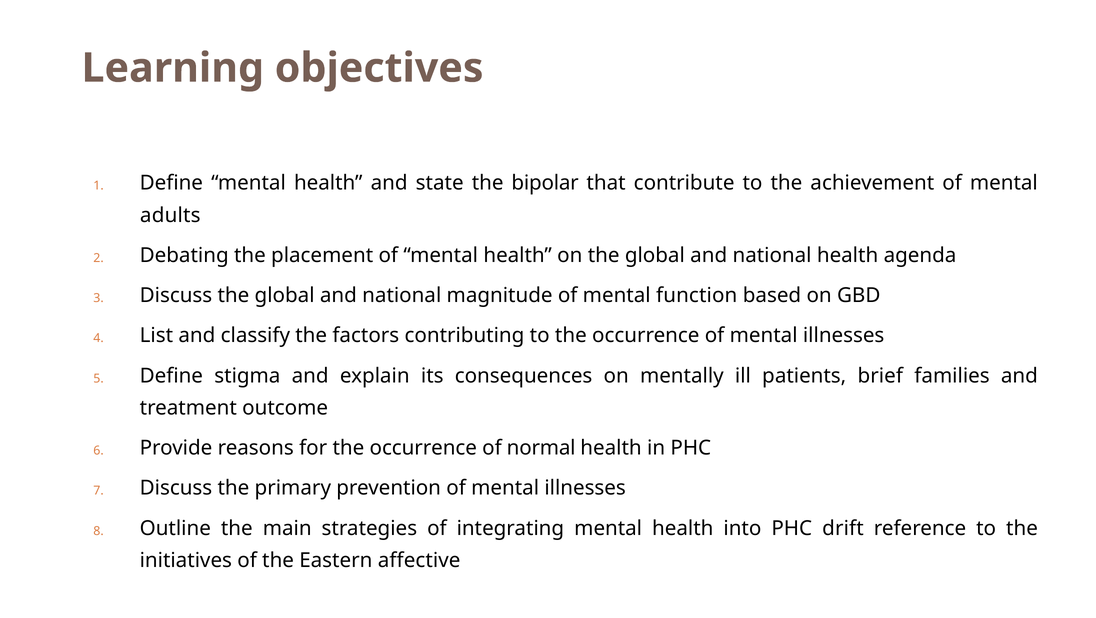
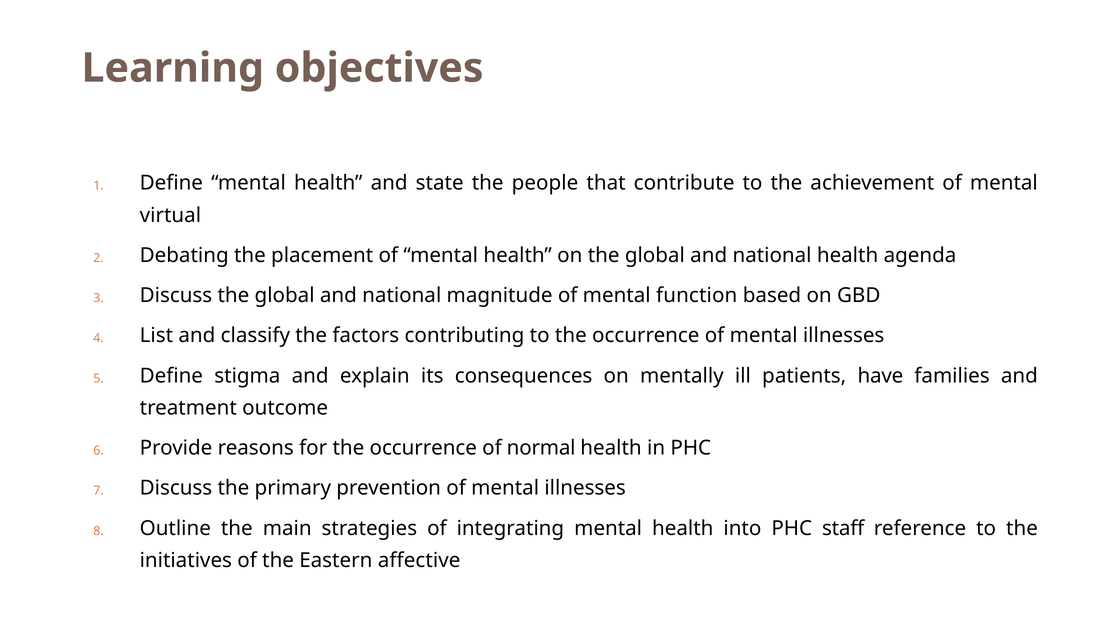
bipolar: bipolar -> people (545, 183)
adults: adults -> virtual (170, 215)
brief: brief -> have (880, 376)
drift: drift -> staff (843, 528)
